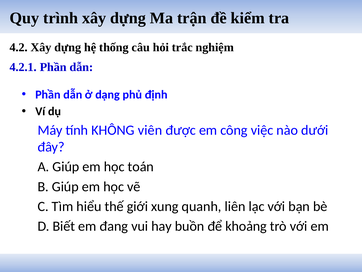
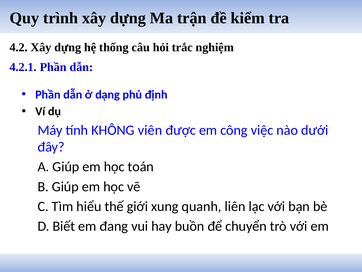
khoảng: khoảng -> chuyển (246, 226)
